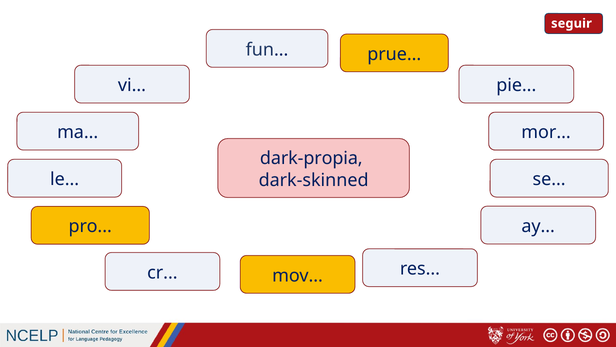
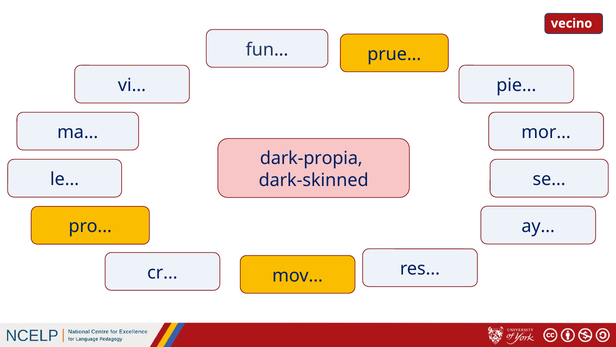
seguir: seguir -> vecino (572, 23)
